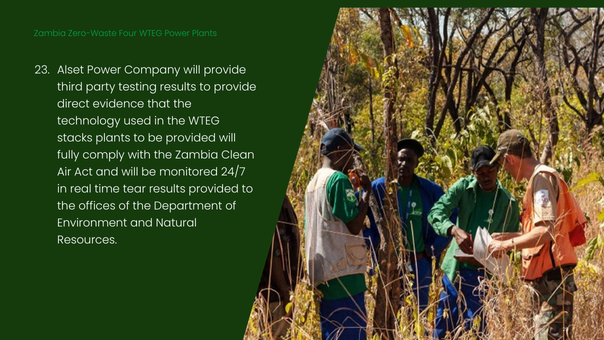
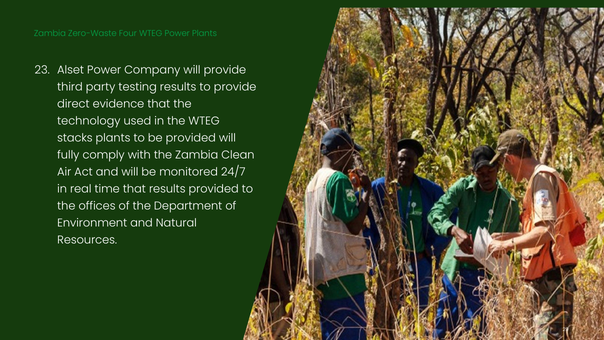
time tear: tear -> that (134, 189)
